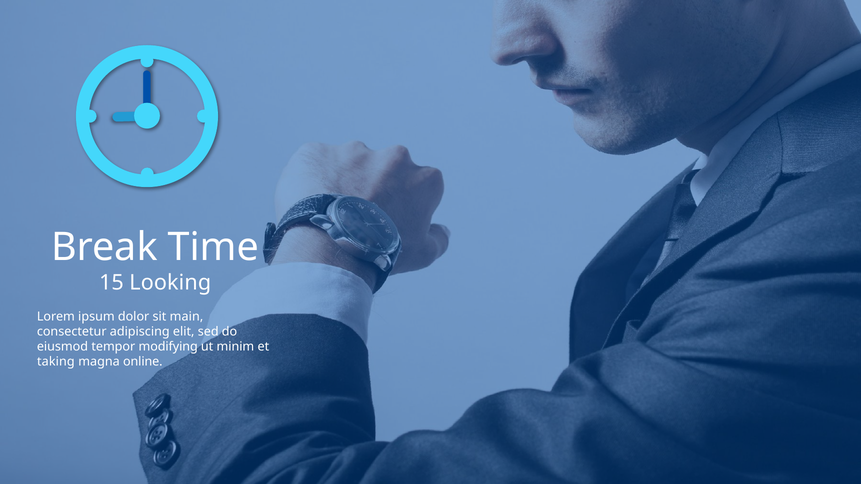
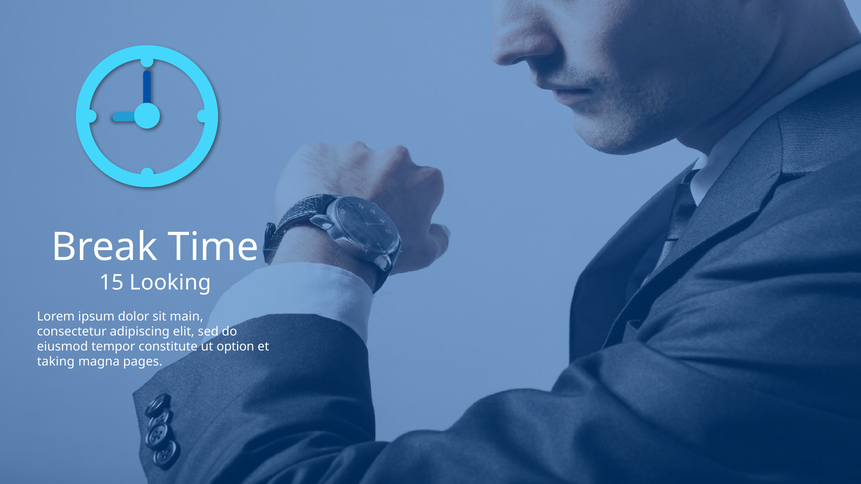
modifying: modifying -> constitute (168, 347)
minim: minim -> option (235, 347)
online: online -> pages (143, 362)
